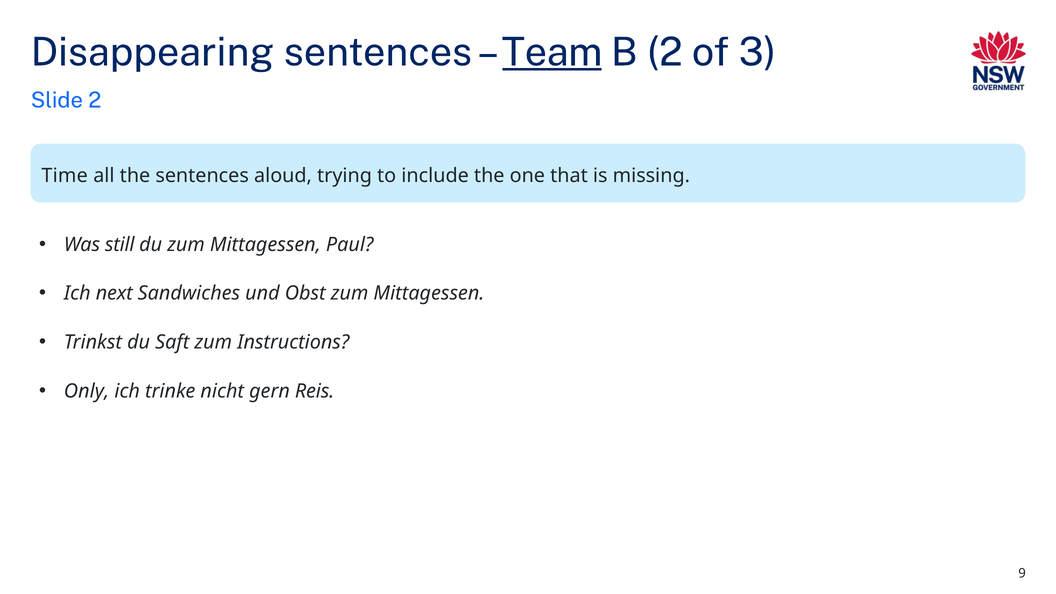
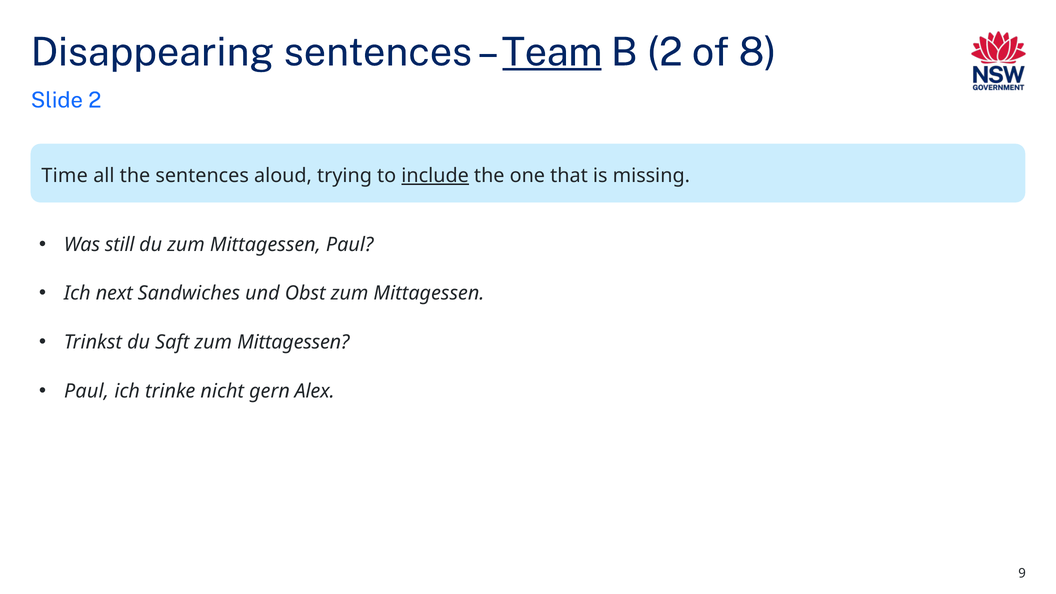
3: 3 -> 8 (758, 52)
include underline: none -> present (435, 176)
Saft zum Instructions: Instructions -> Mittagessen (293, 342)
Only: Only -> Paul (86, 391)
Reis: Reis -> Alex (315, 391)
